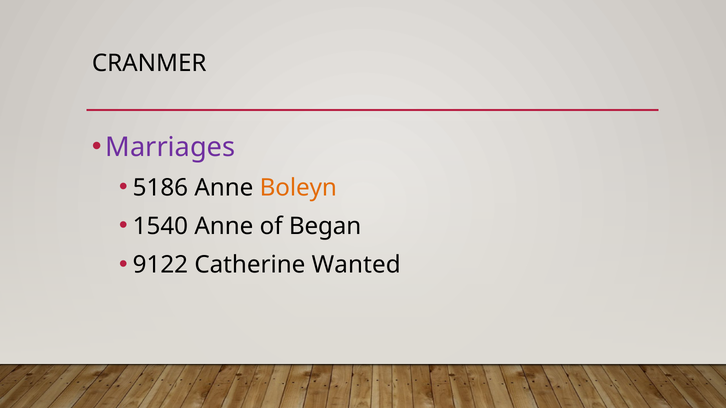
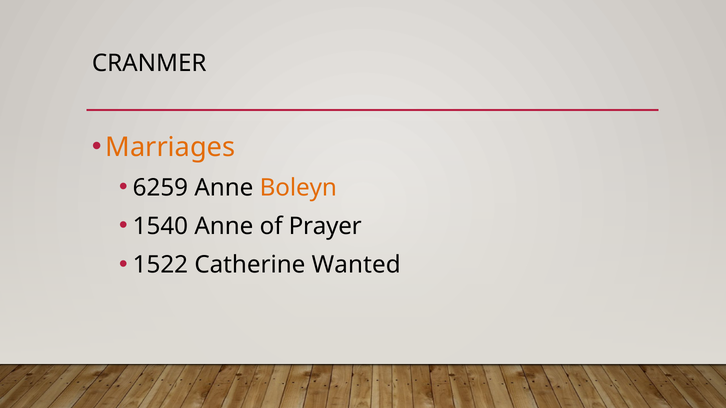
Marriages colour: purple -> orange (170, 148)
5186: 5186 -> 6259 (160, 188)
Began: Began -> Prayer (325, 226)
9122: 9122 -> 1522 (160, 265)
